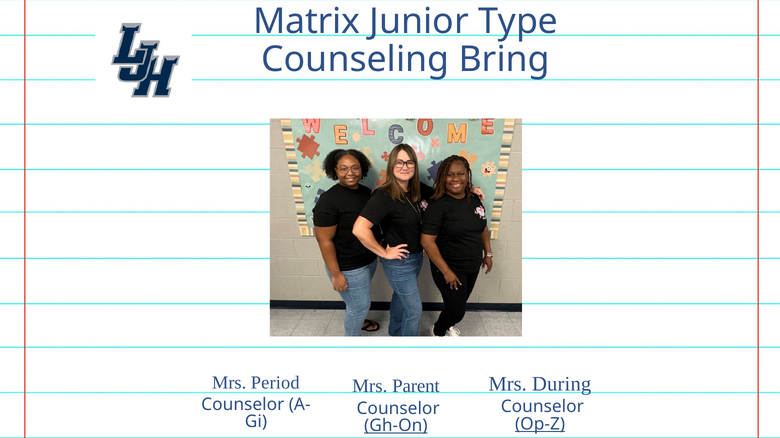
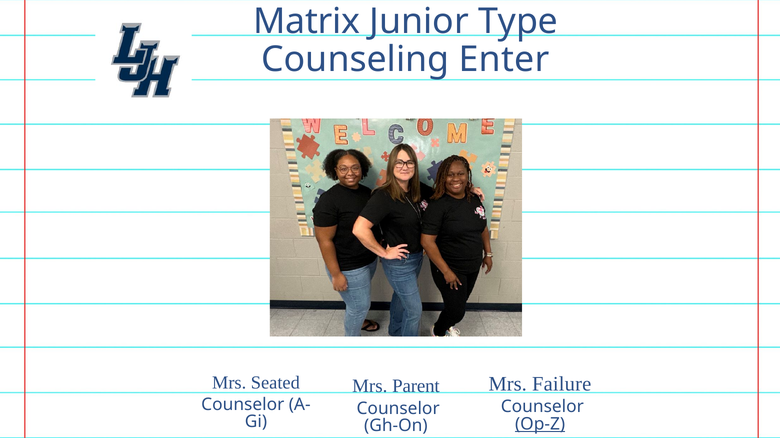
Bring: Bring -> Enter (504, 60)
Period: Period -> Seated (275, 383)
During: During -> Failure (562, 384)
Gh-On underline: present -> none (396, 426)
